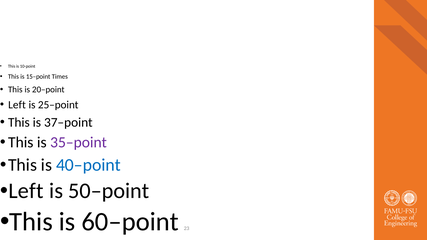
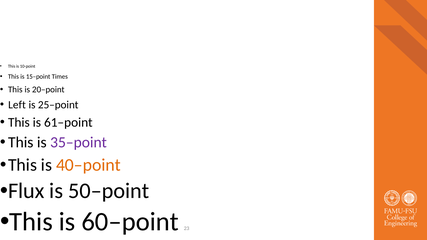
37–point: 37–point -> 61–point (68, 122)
40–point colour: blue -> orange (88, 165)
Left: Left -> Flux (26, 191)
